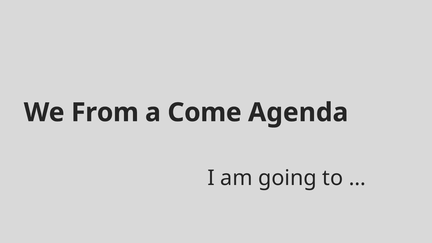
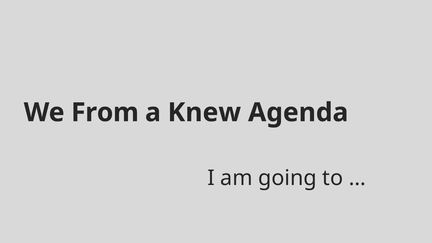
Come: Come -> Knew (204, 113)
